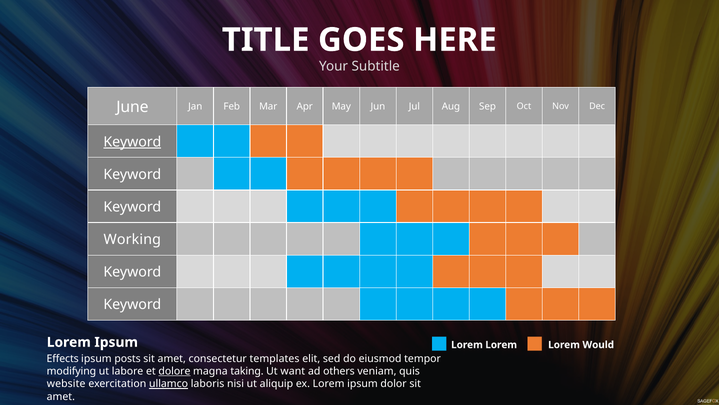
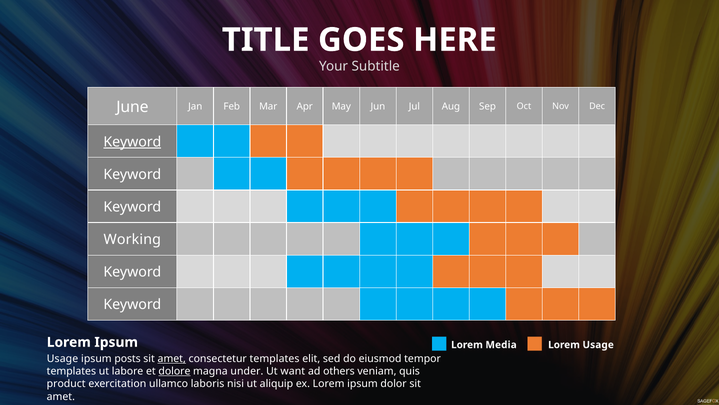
Lorem: Lorem -> Media (501, 344)
Lorem Would: Would -> Usage (598, 344)
Effects: Effects -> Usage (63, 358)
amet underline: none -> present (172, 358)
modifying: modifying -> templates (71, 371)
taking: taking -> under (247, 371)
website: website -> product (66, 383)
ullamco underline: present -> none (169, 383)
